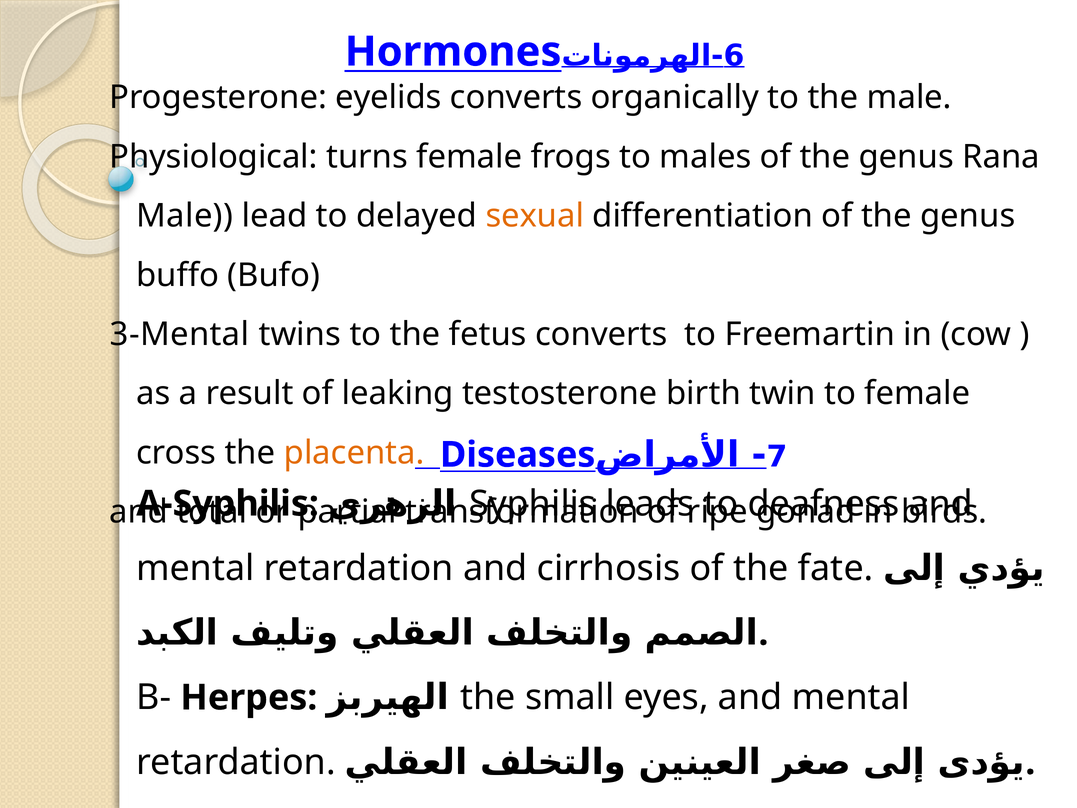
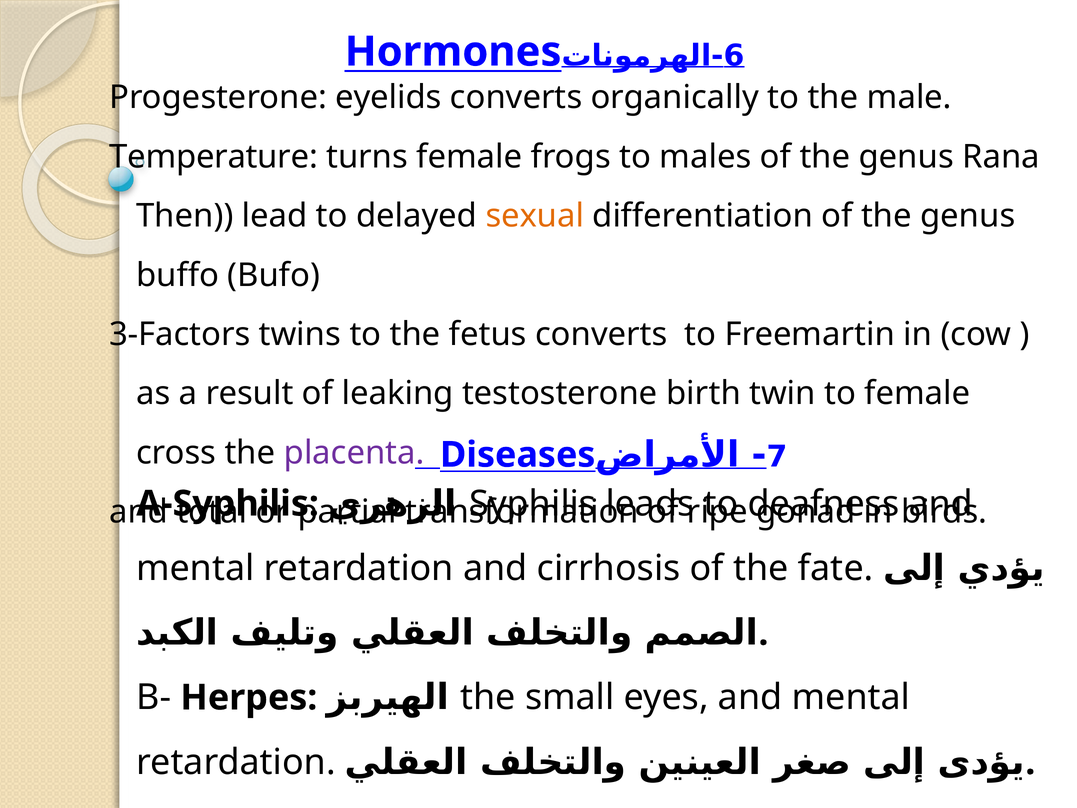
Physiological: Physiological -> Temperature (214, 157)
Male: Male -> Then (185, 216)
3-Mental: 3-Mental -> 3-Factors (180, 334)
placenta colour: orange -> purple (354, 453)
